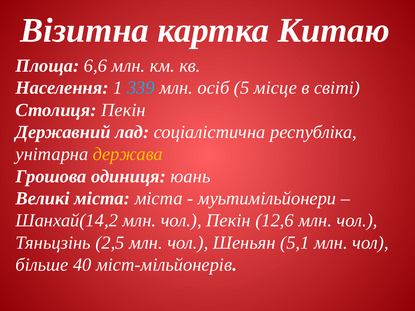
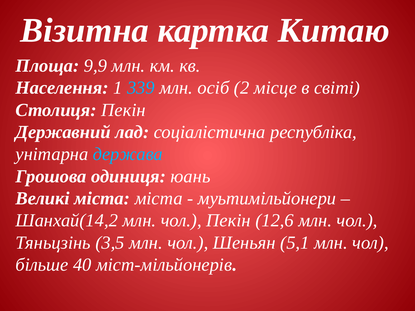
6,6: 6,6 -> 9,9 (95, 66)
5: 5 -> 2 (242, 88)
держава colour: yellow -> light blue (128, 154)
2,5: 2,5 -> 3,5 (110, 243)
